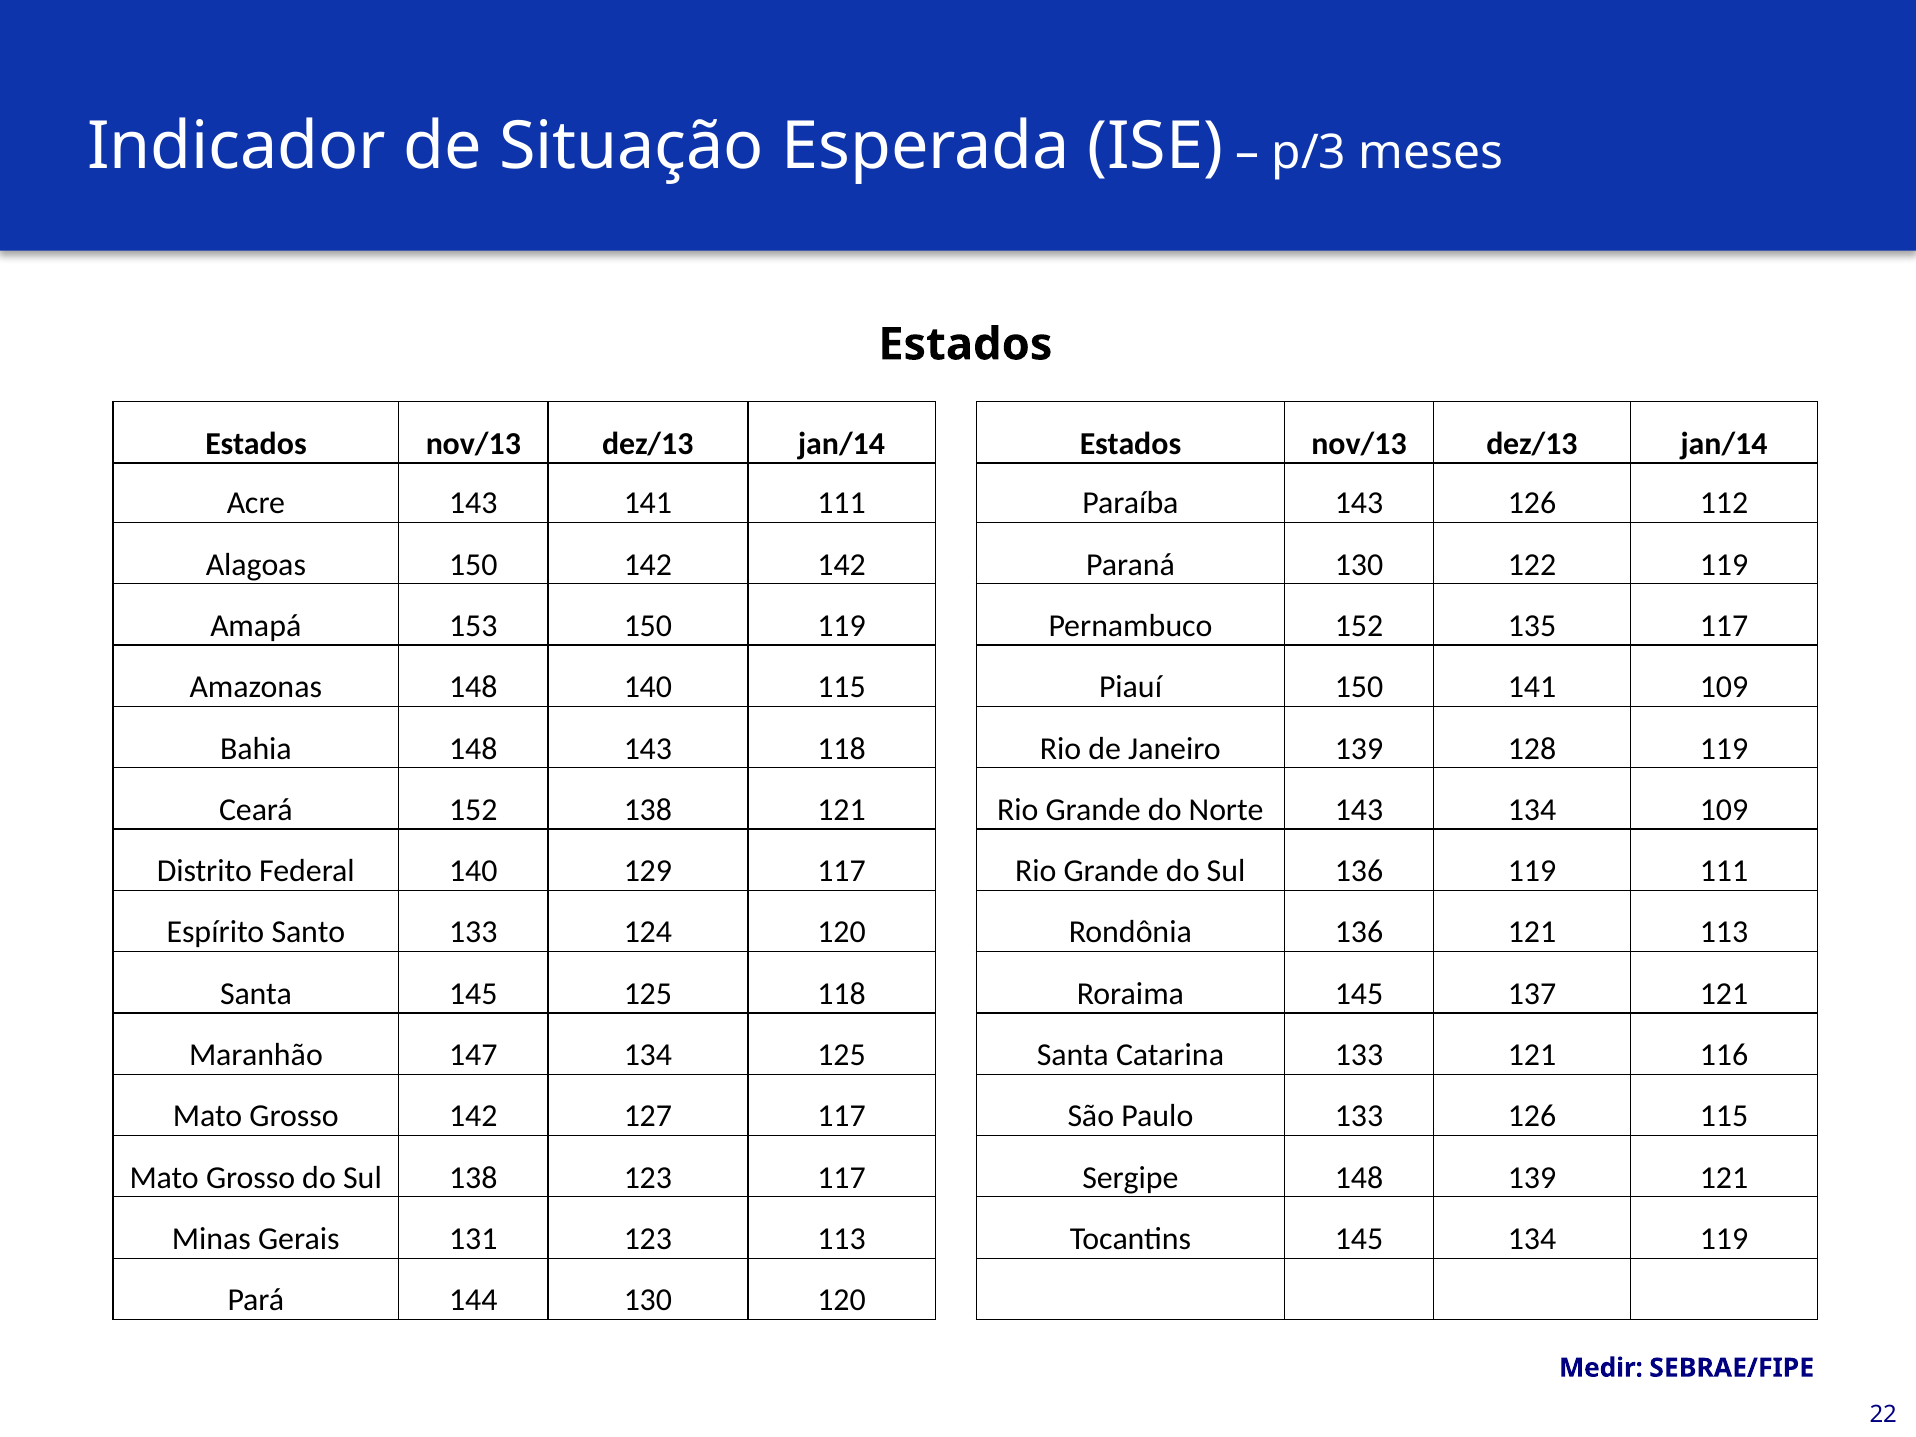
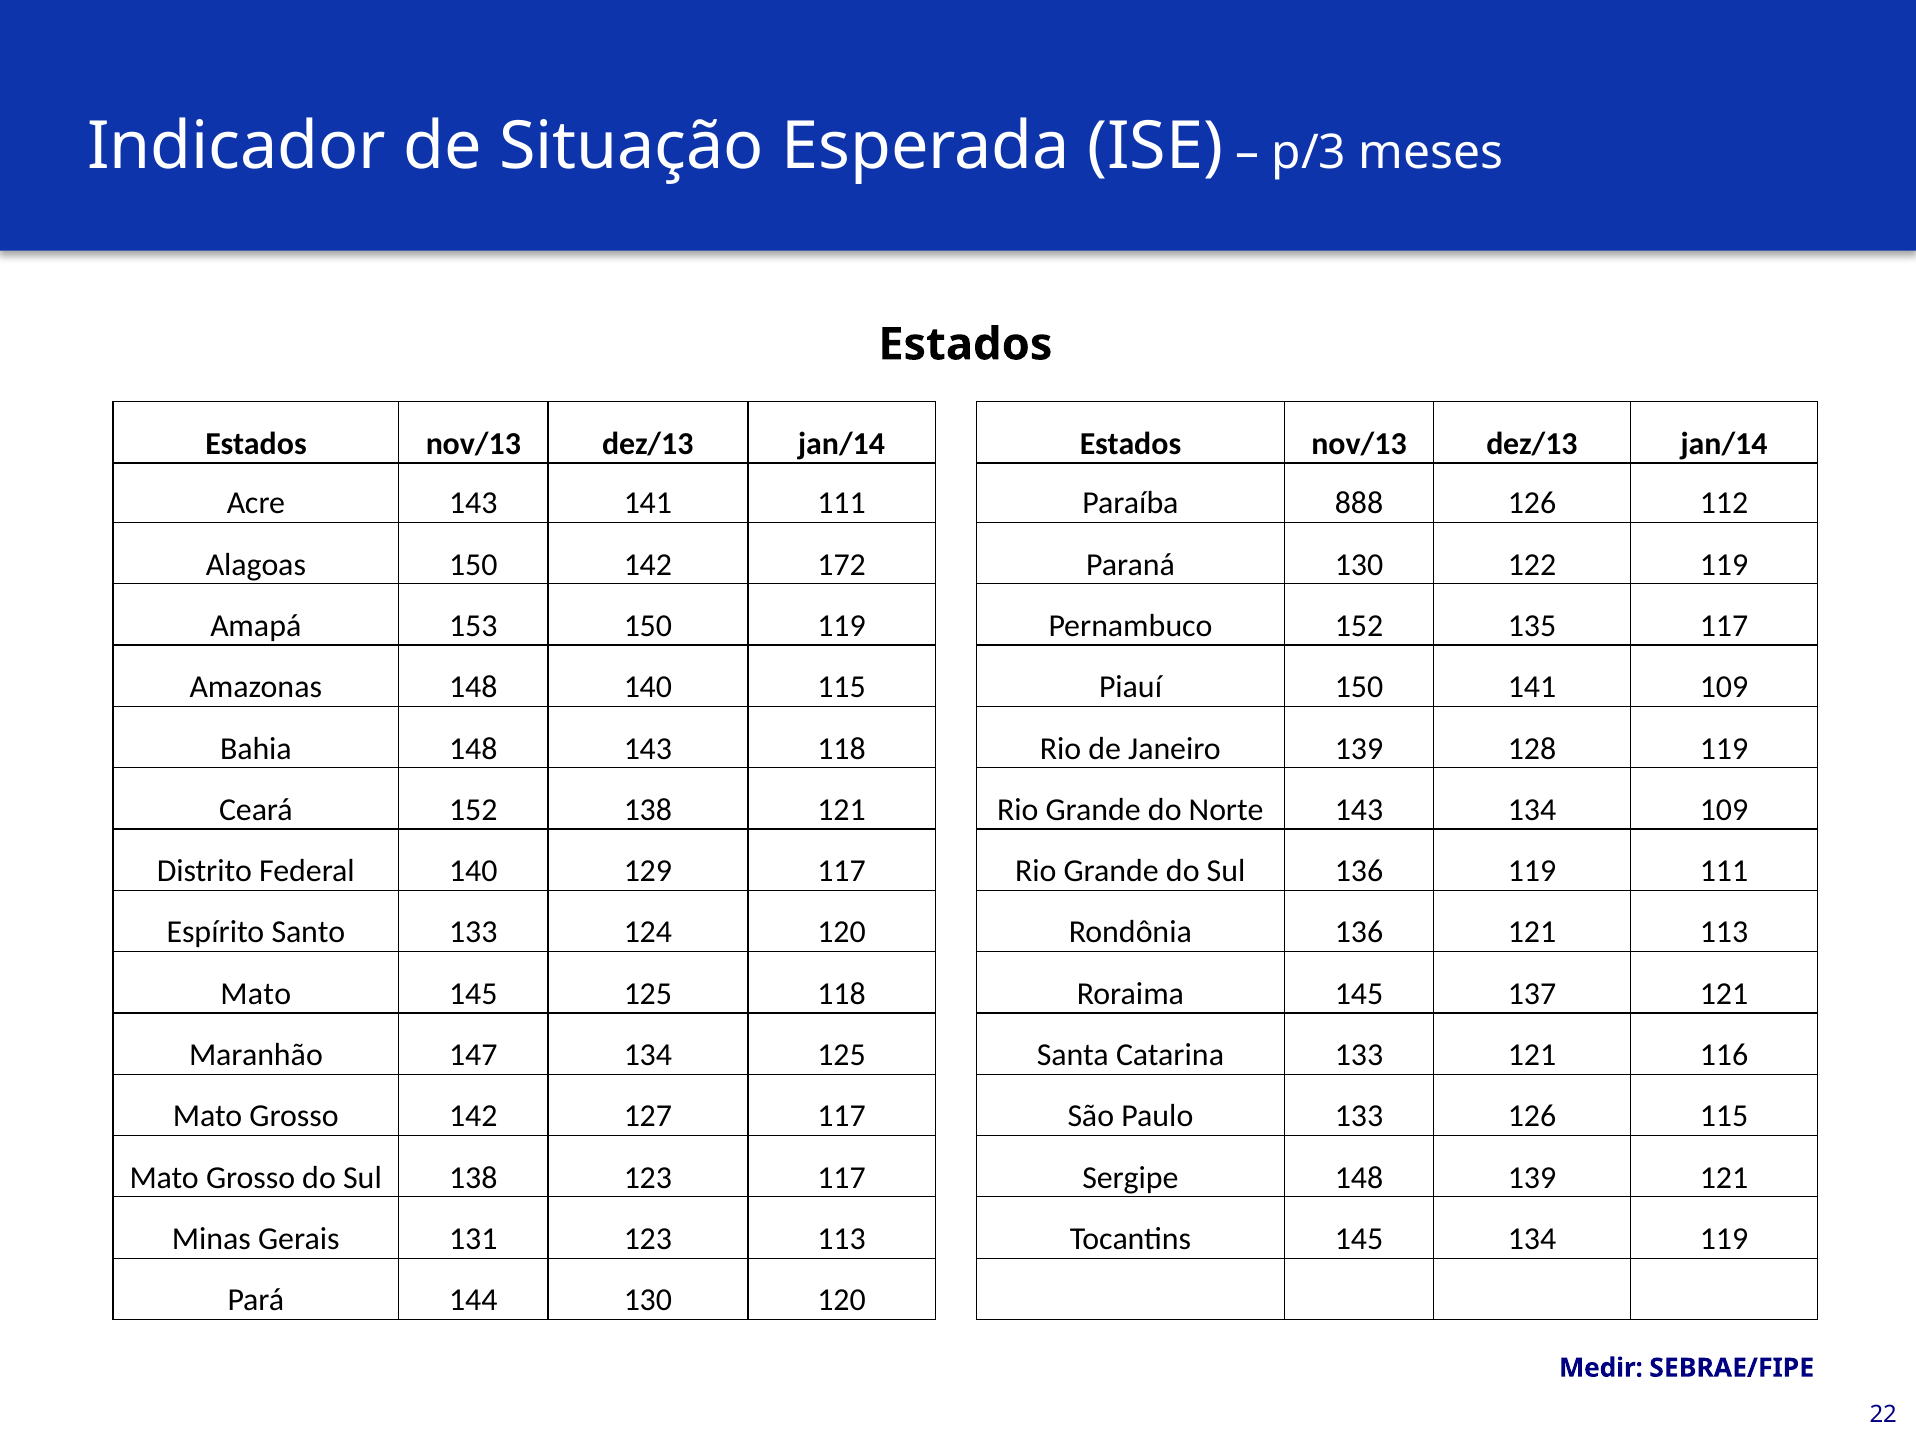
Paraíba 143: 143 -> 888 (1359, 503)
142 142: 142 -> 172 (842, 564)
Santa: Santa -> Mato (256, 994)
